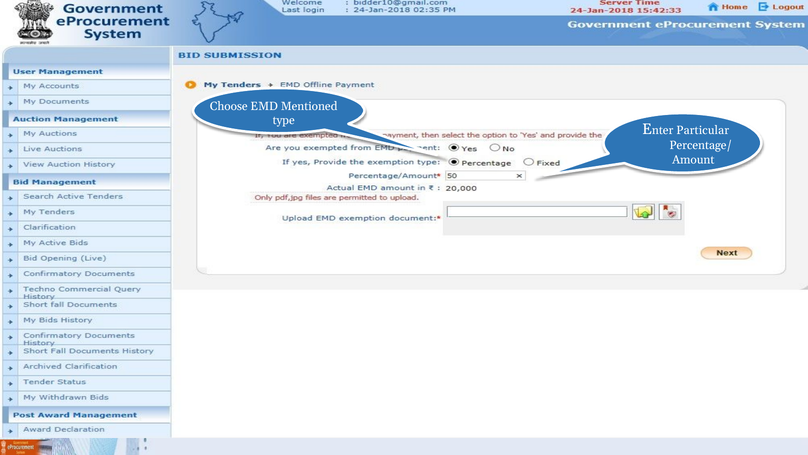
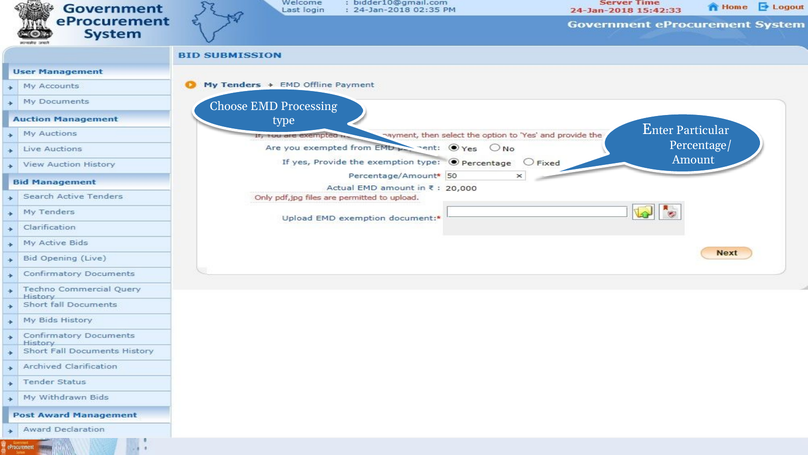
Mentioned: Mentioned -> Processing (309, 106)
